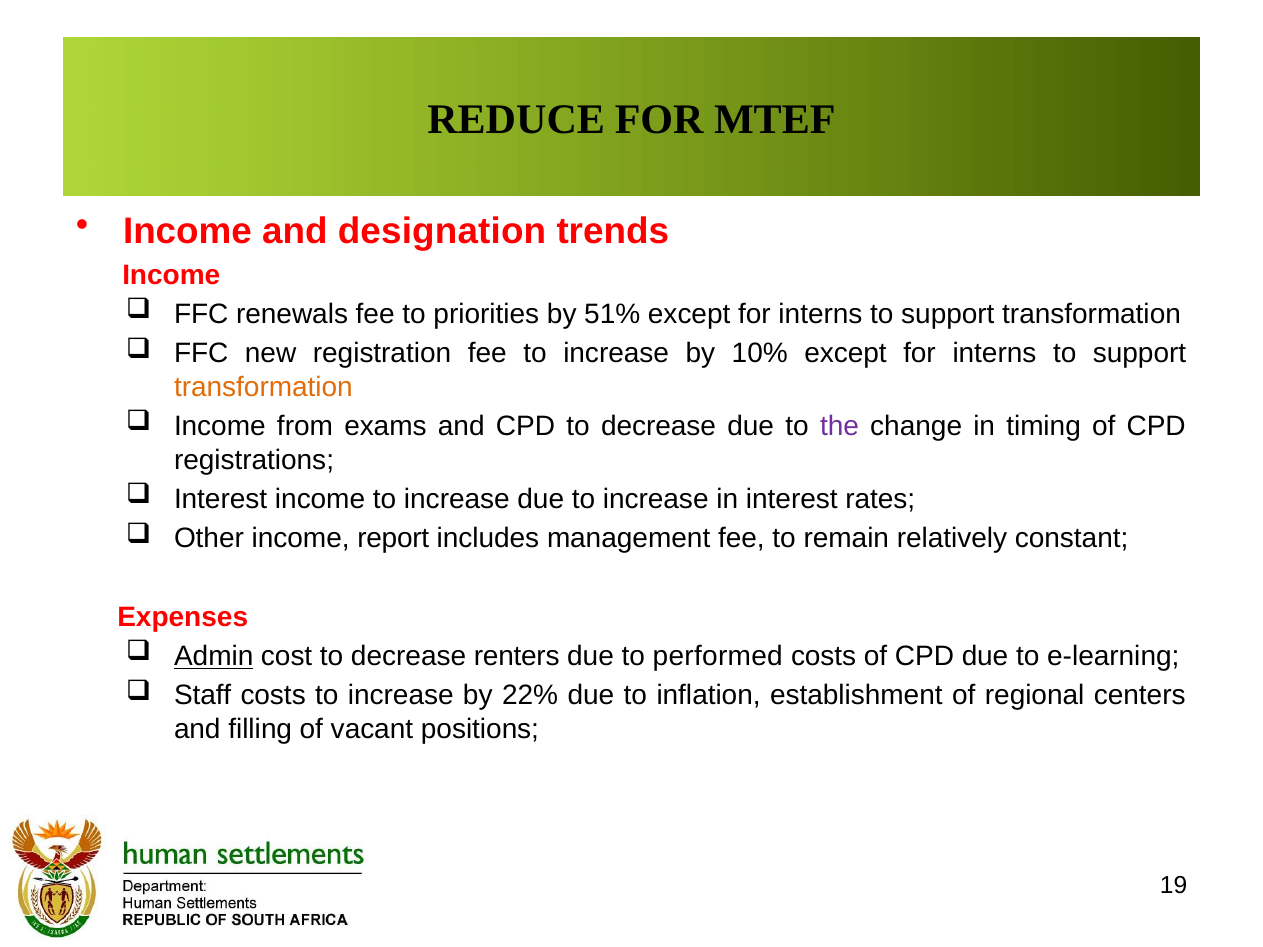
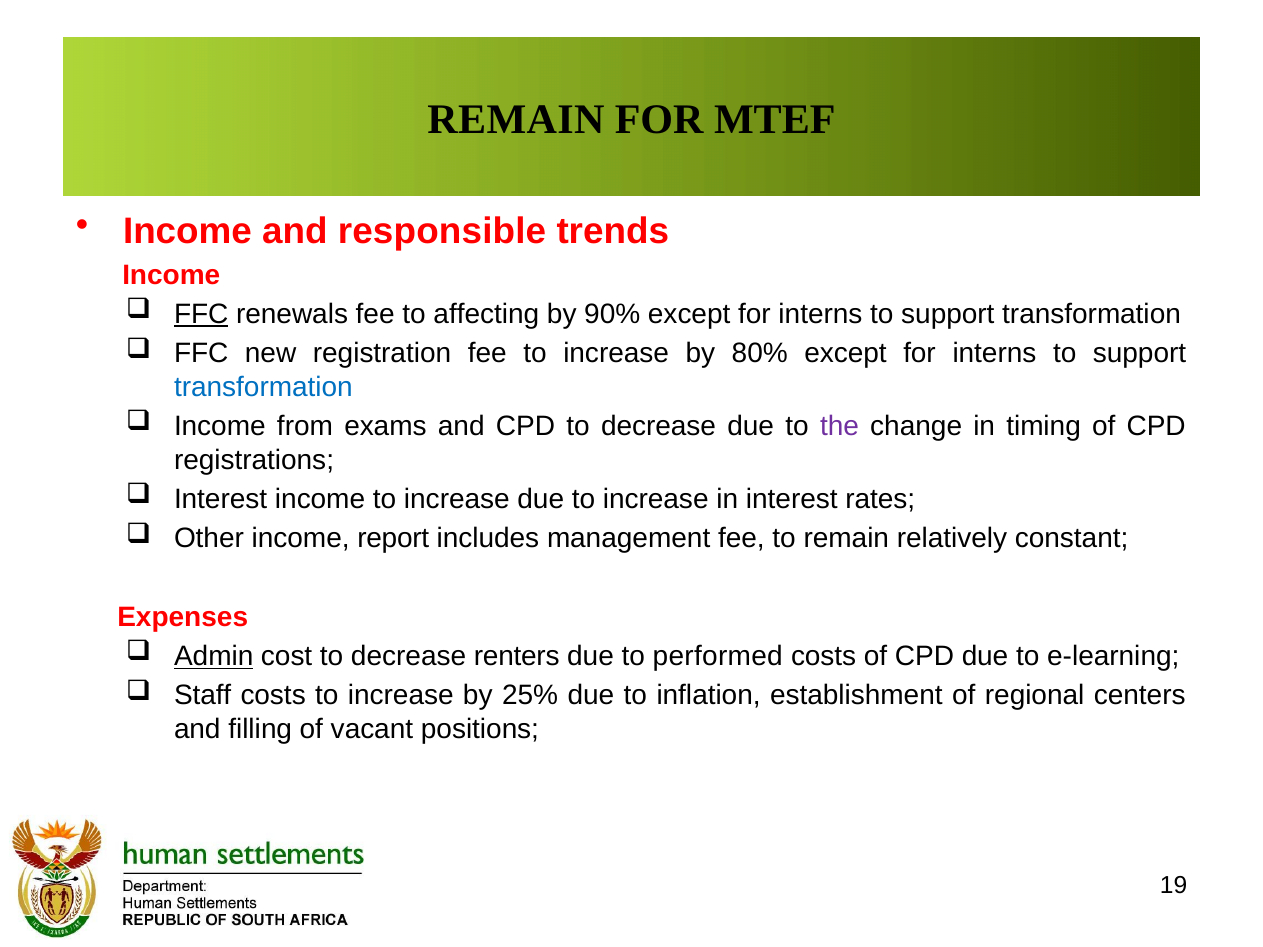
REDUCE: REDUCE -> REMAIN (516, 120)
designation: designation -> responsible (442, 231)
FFC underline: none -> present (201, 314)
priorities: priorities -> affecting (486, 314)
51%: 51% -> 90% (612, 314)
10%: 10% -> 80% (760, 353)
transformation colour: orange -> blue (263, 387)
22%: 22% -> 25% (530, 696)
